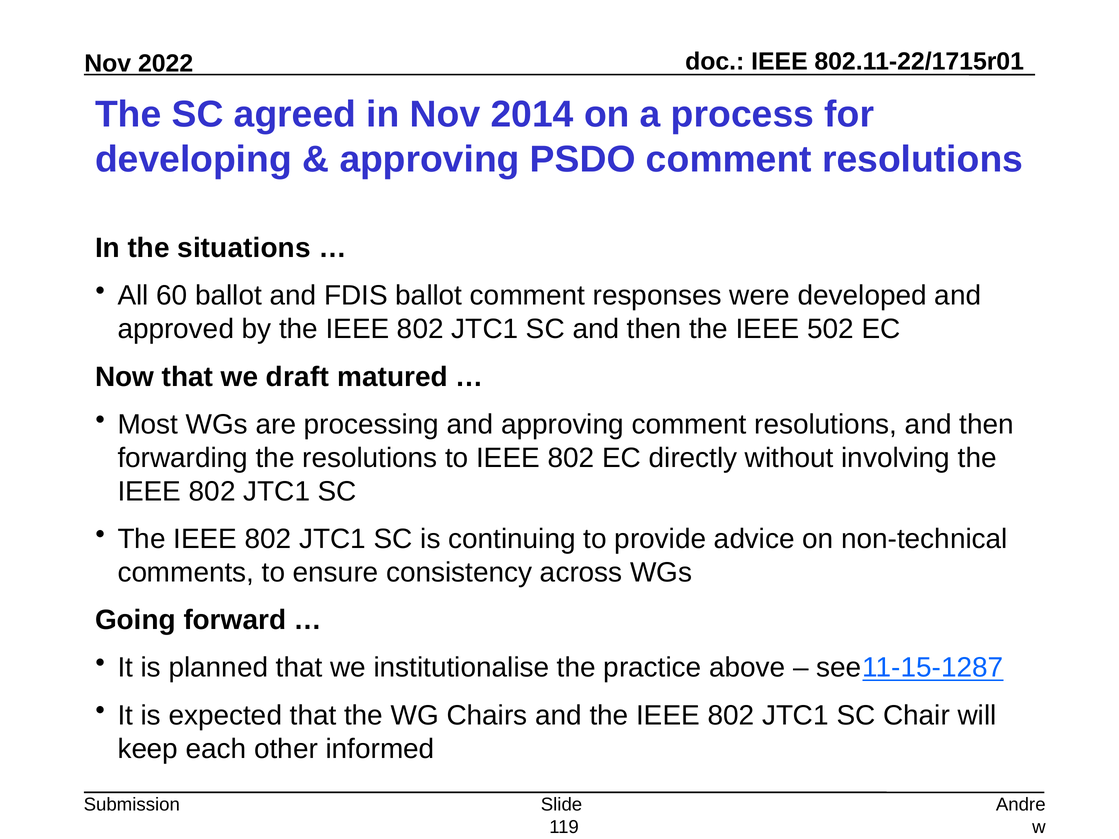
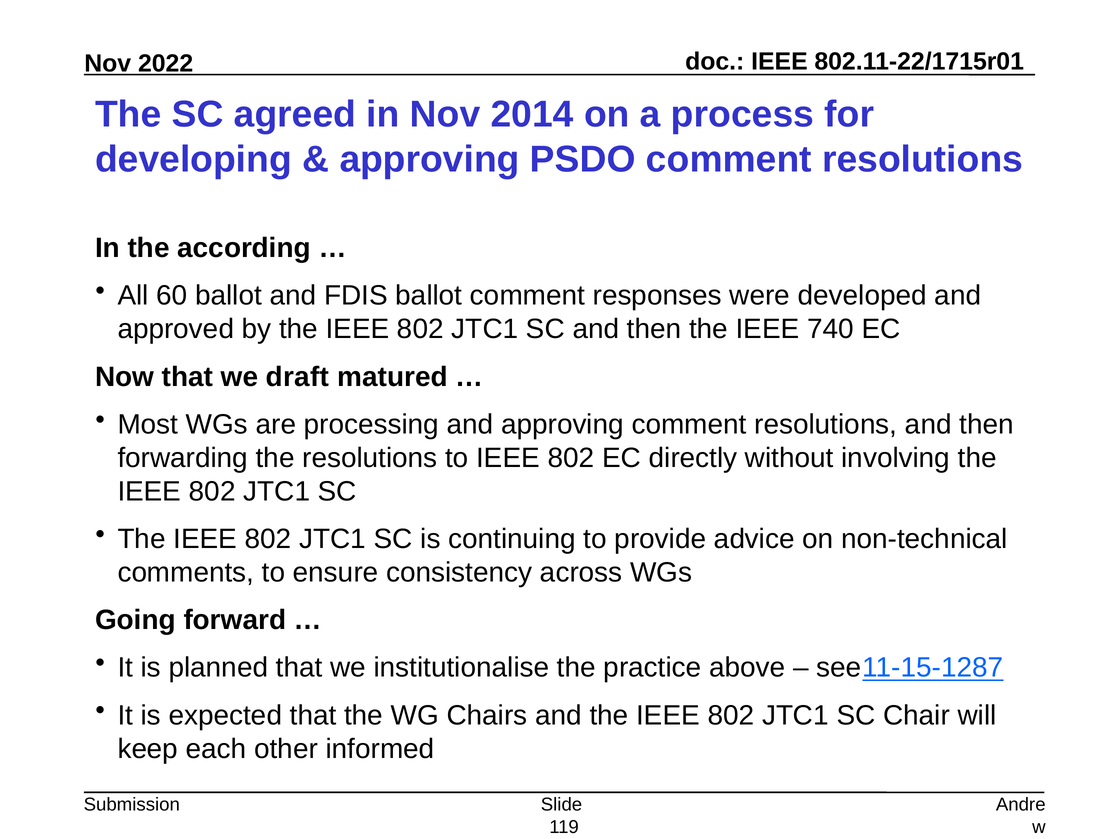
situations: situations -> according (244, 248)
502: 502 -> 740 (831, 329)
